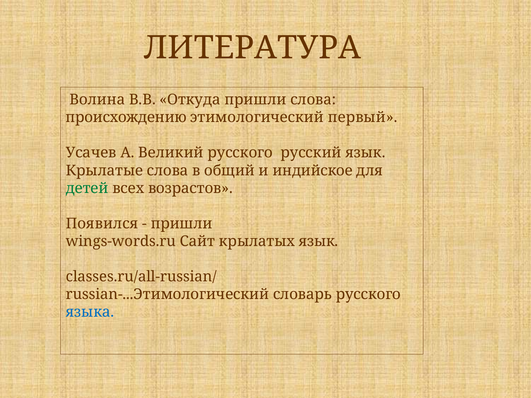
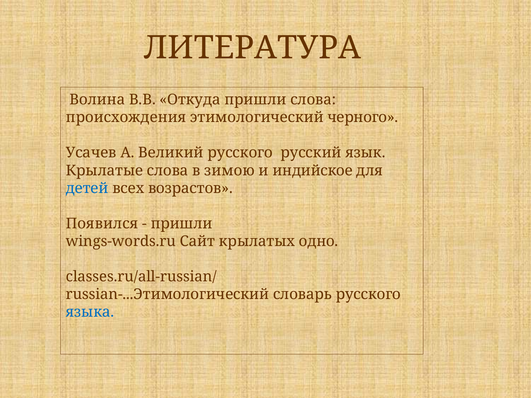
происхождению: происхождению -> происхождения (126, 117)
первый: первый -> черного (363, 117)
общий: общий -> зимою (229, 171)
детей colour: green -> blue (87, 188)
крылатых язык: язык -> одно (319, 241)
